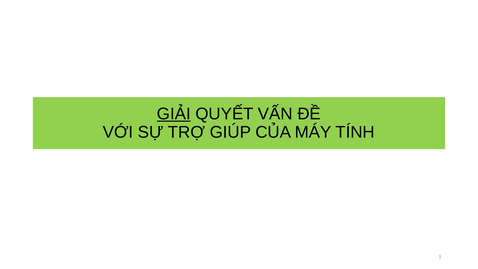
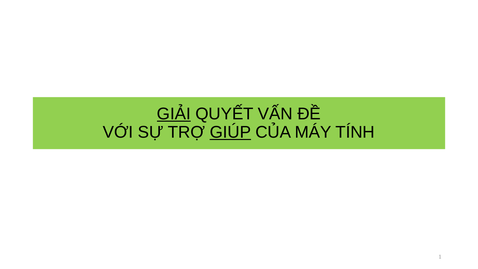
GIÚP underline: none -> present (230, 132)
